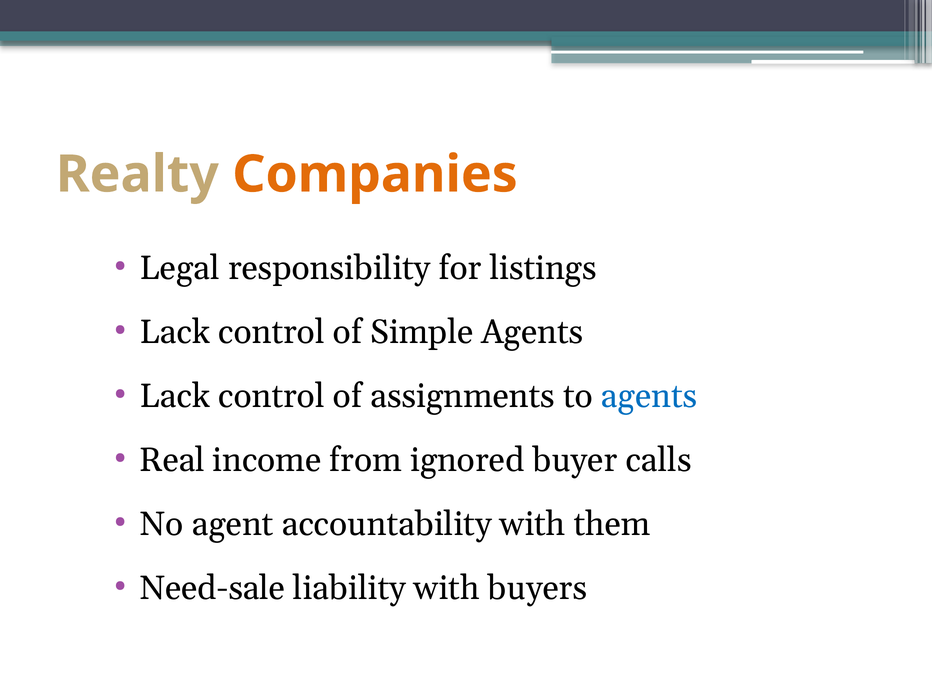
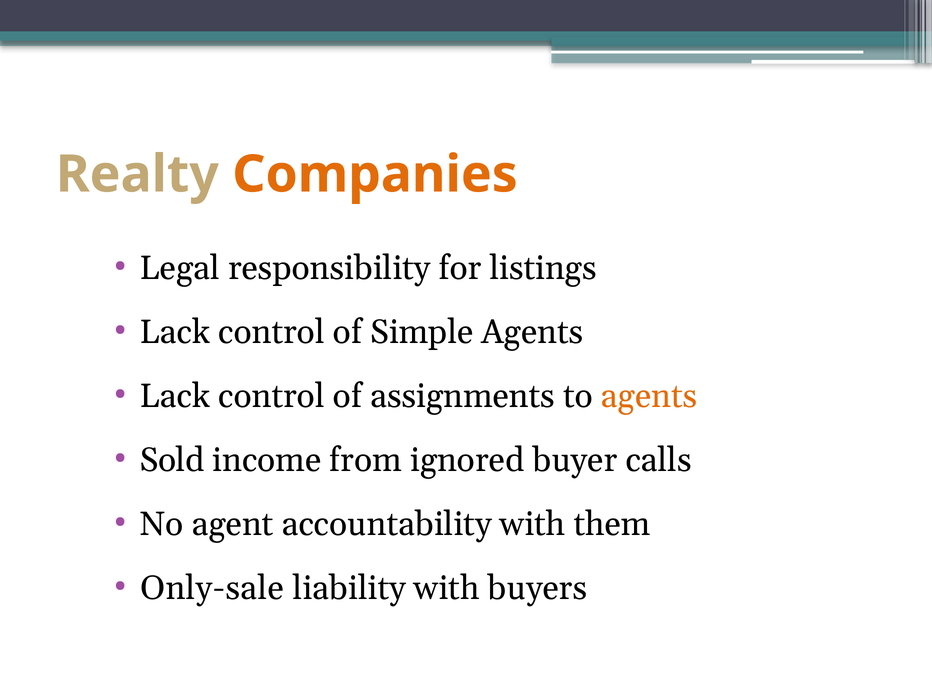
agents colour: blue -> orange (649, 396)
Real: Real -> Sold (172, 460)
Need-sale: Need-sale -> Only-sale (212, 588)
